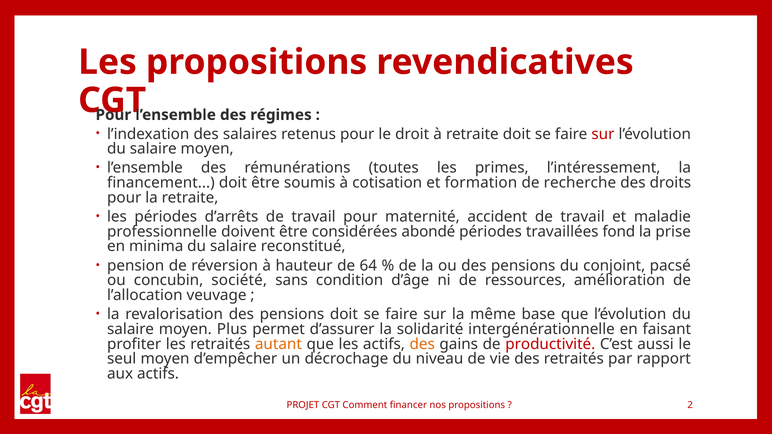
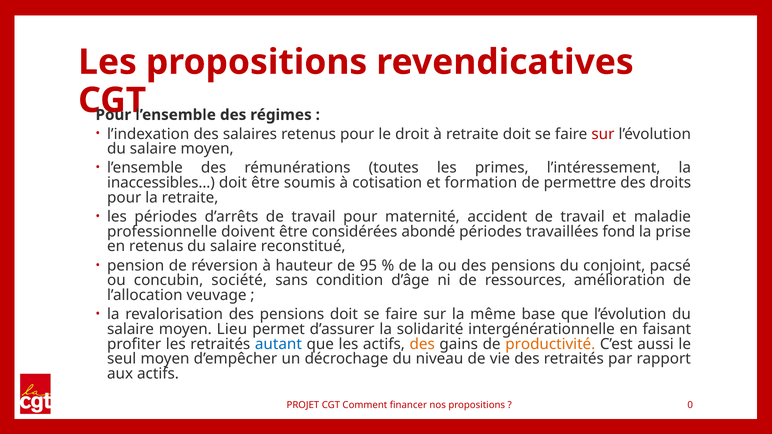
financement: financement -> inaccessibles (161, 183)
recherche: recherche -> permettre (580, 183)
en minima: minima -> retenus (156, 247)
64: 64 -> 95 (368, 266)
Plus: Plus -> Lieu (232, 329)
autant colour: orange -> blue (278, 344)
productivité colour: red -> orange (550, 344)
2: 2 -> 0 (690, 406)
